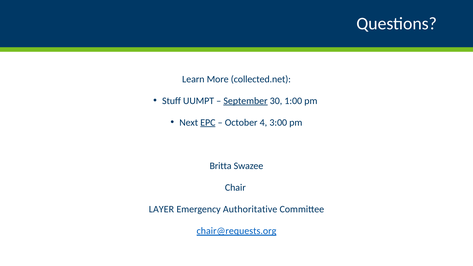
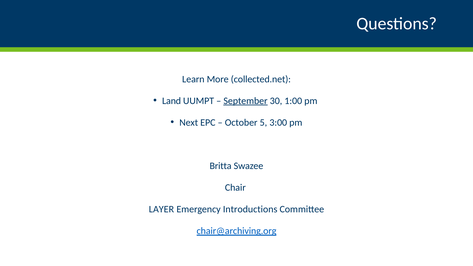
Stuff: Stuff -> Land (172, 101)
EPC underline: present -> none (208, 123)
4: 4 -> 5 (263, 123)
Authoritative: Authoritative -> Introductions (250, 209)
chair@requests.org: chair@requests.org -> chair@archiving.org (237, 231)
